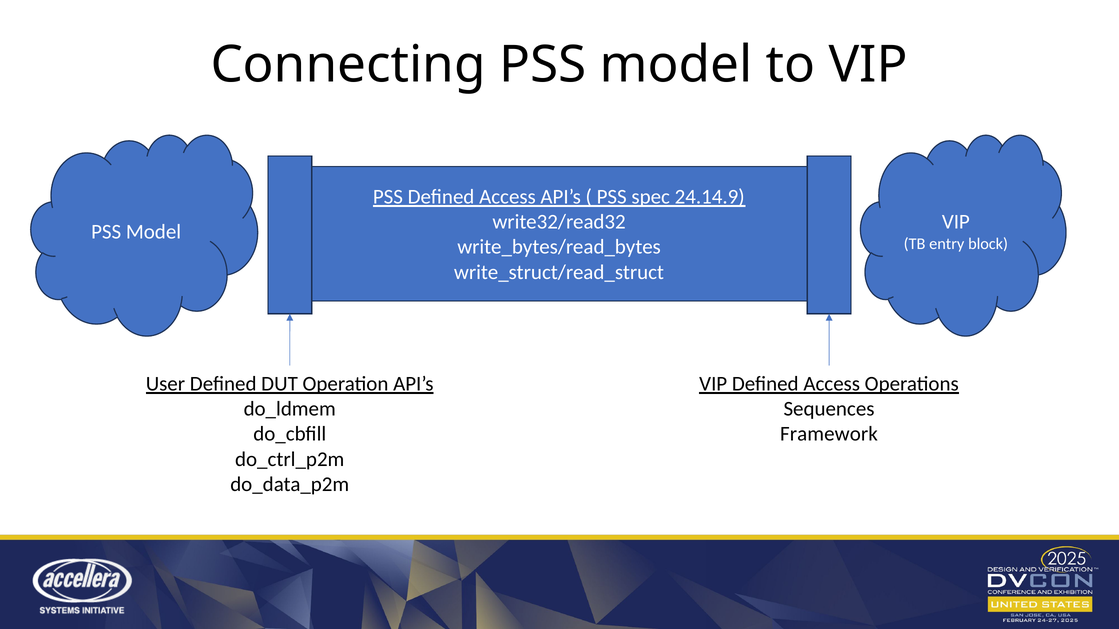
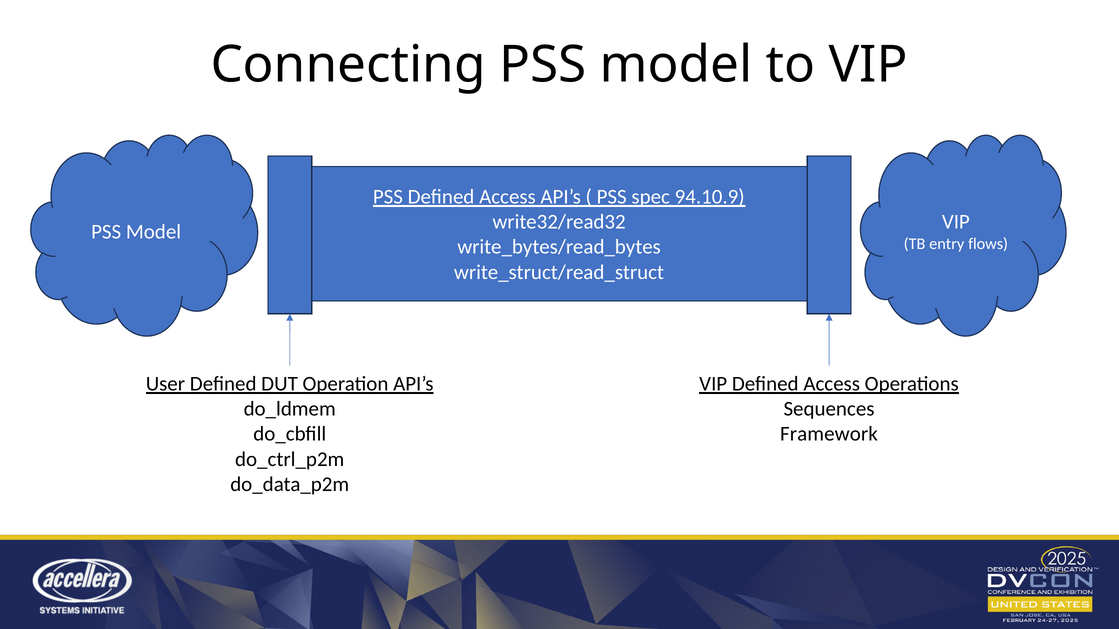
24.14.9: 24.14.9 -> 94.10.9 (710, 197)
block: block -> flows (988, 244)
